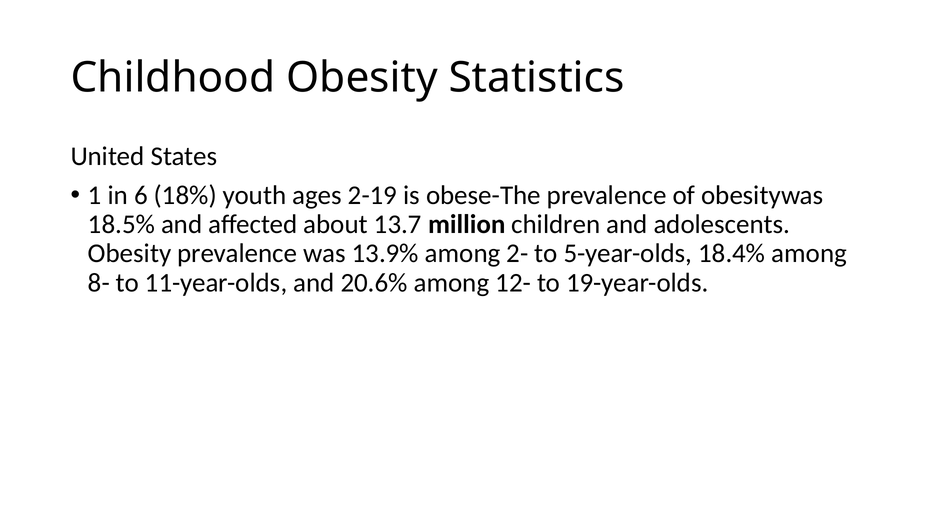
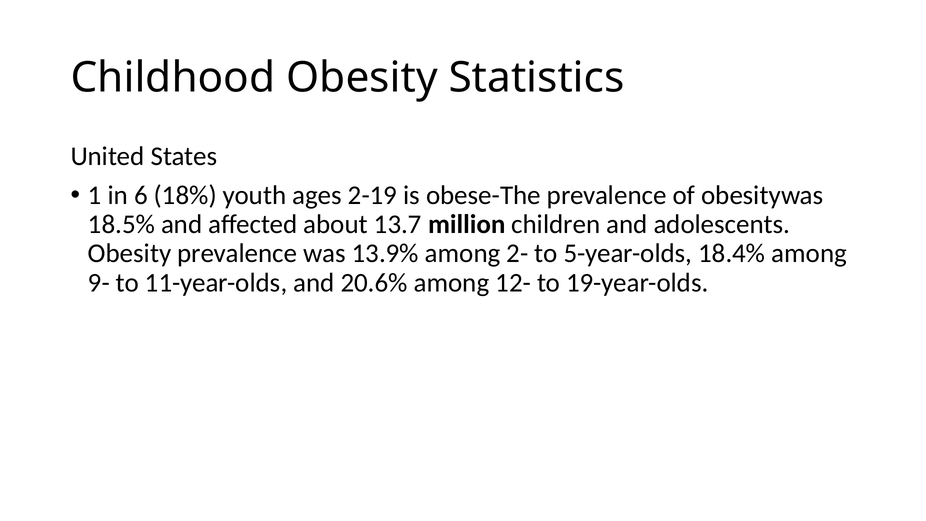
8-: 8- -> 9- (99, 283)
